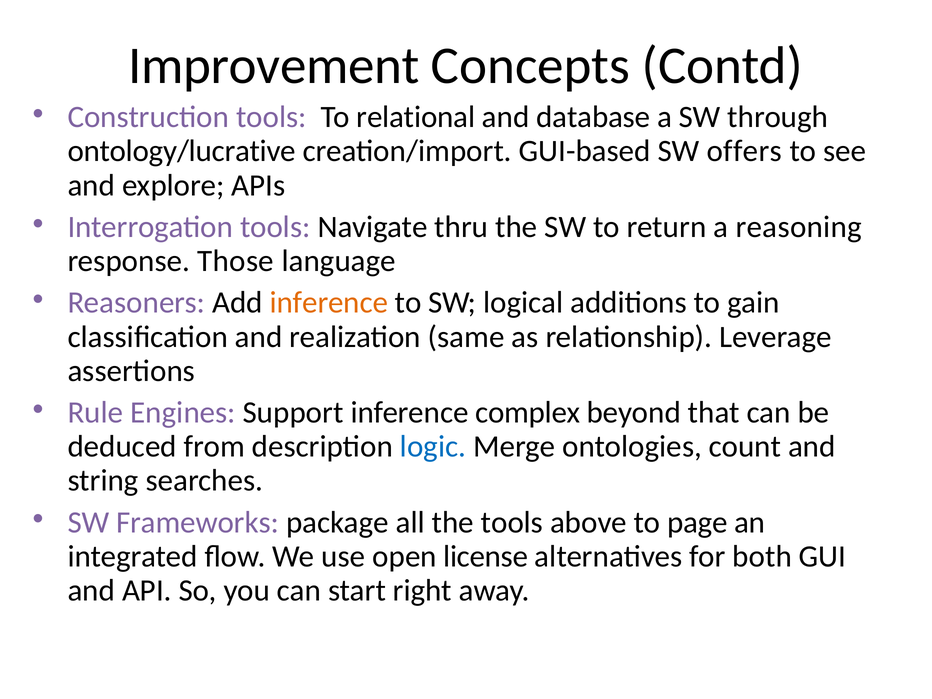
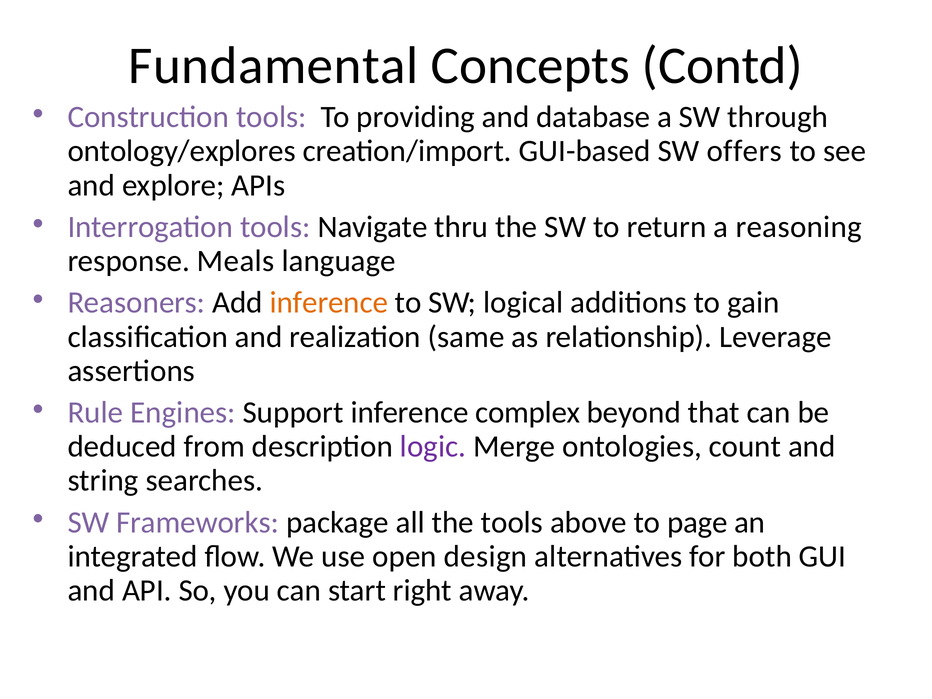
Improvement: Improvement -> Fundamental (273, 66)
relational: relational -> providing (416, 117)
ontology/lucrative: ontology/lucrative -> ontology/explores (182, 151)
Those: Those -> Meals (236, 261)
logic colour: blue -> purple (433, 447)
license: license -> design (485, 556)
